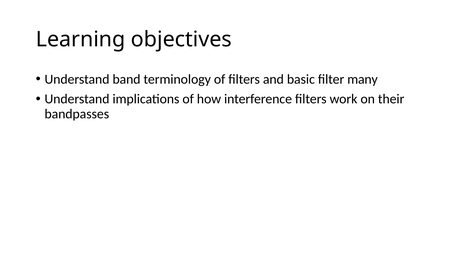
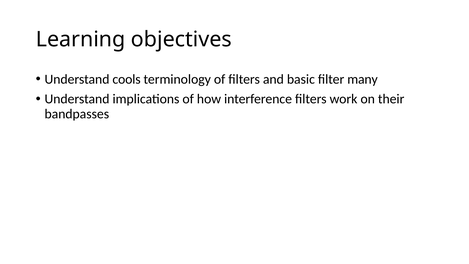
band: band -> cools (127, 79)
